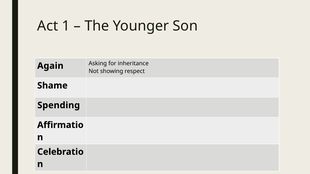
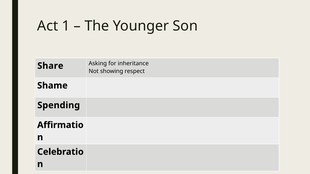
Again: Again -> Share (50, 66)
